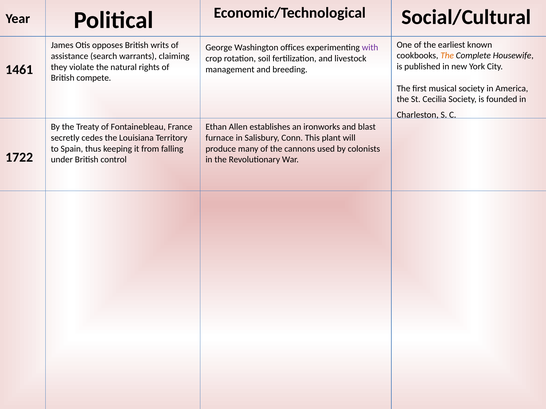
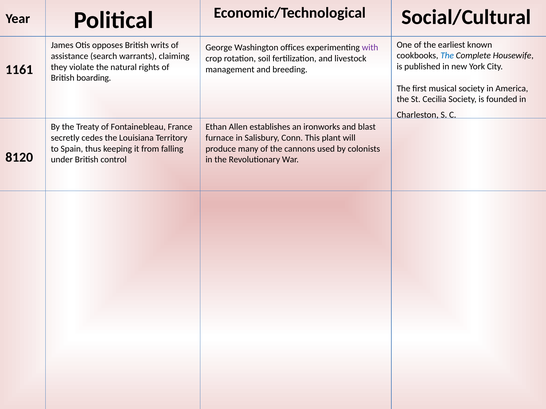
The colour: orange -> blue (447, 56)
1461: 1461 -> 1161 (19, 70)
compete: compete -> boarding (94, 78)
1722: 1722 -> 8120 (19, 157)
